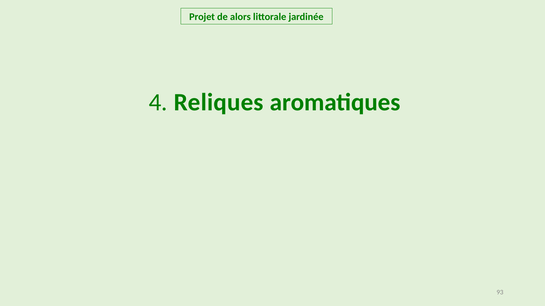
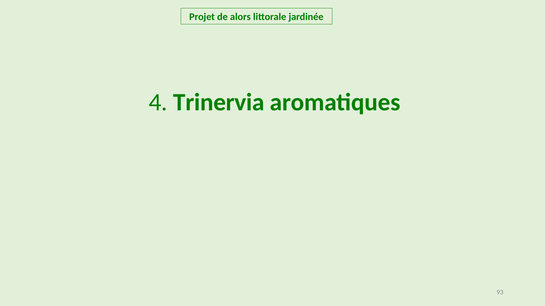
Reliques: Reliques -> Trinervia (219, 102)
